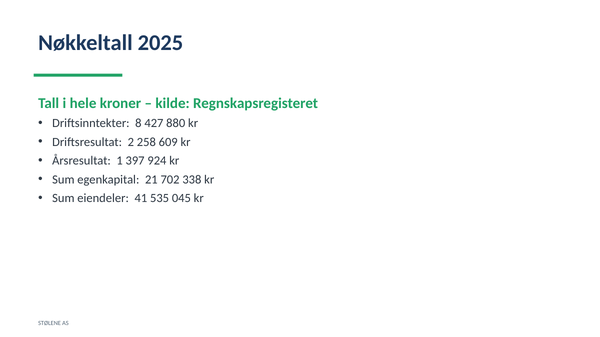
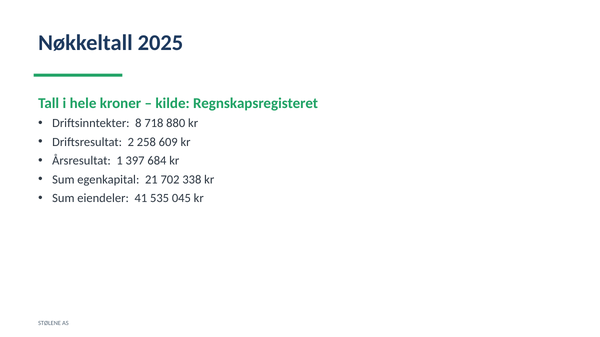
427: 427 -> 718 (154, 123)
924: 924 -> 684 (157, 161)
